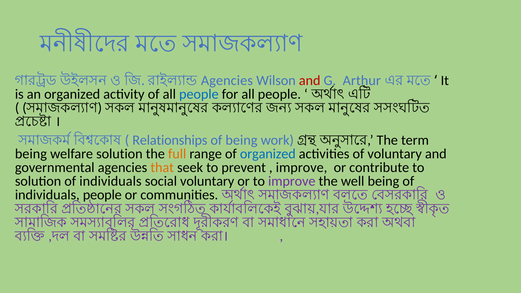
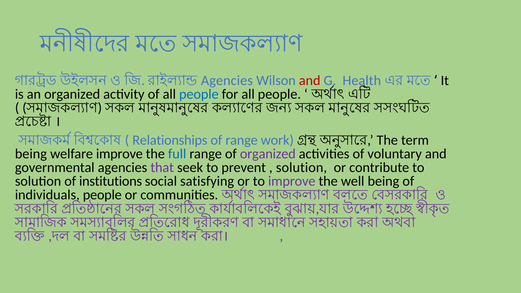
Arthur: Arthur -> Health (362, 81)
of being: being -> range (242, 140)
welfare solution: solution -> improve (119, 154)
full colour: orange -> blue (177, 154)
organized colour: blue -> purple (268, 154)
that colour: orange -> purple (162, 168)
improve: improve -> solution (301, 168)
solution of individuals: individuals -> institutions (111, 181)
social voluntary: voluntary -> satisfying (207, 181)
